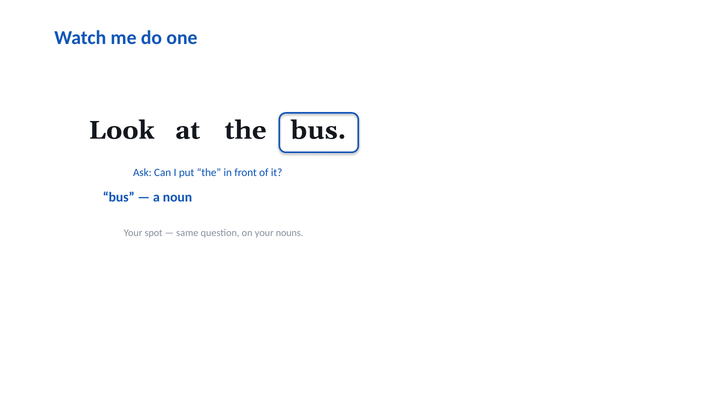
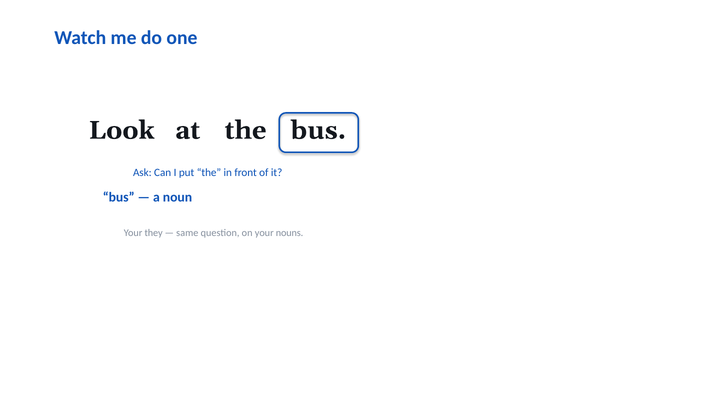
spot: spot -> they (154, 233)
